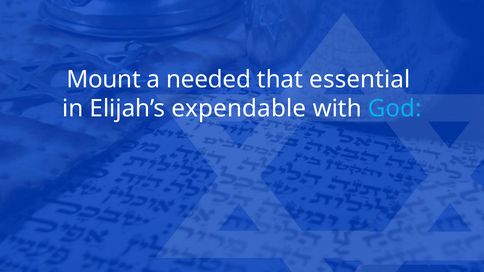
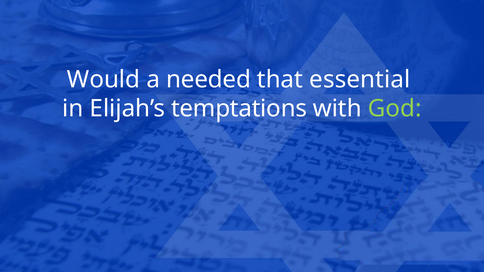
Mount: Mount -> Would (104, 79)
expendable: expendable -> temptations (239, 108)
God colour: light blue -> light green (395, 108)
